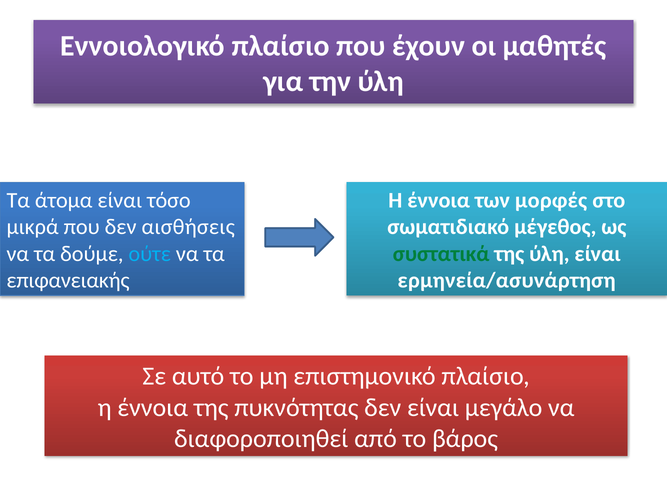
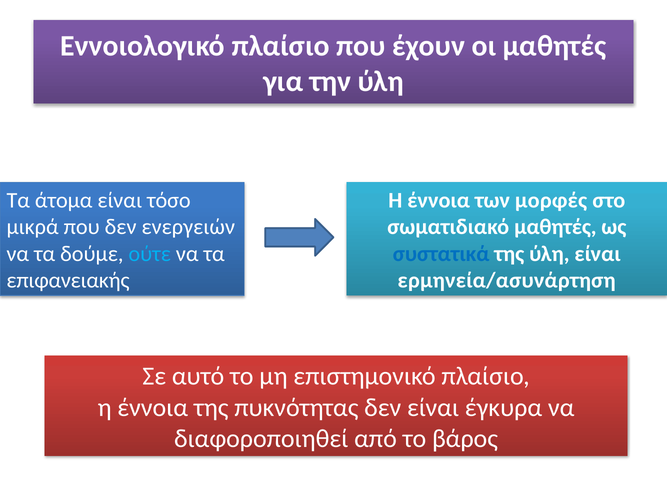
αισθήσεις: αισθήσεις -> ενεργειών (188, 227)
σωματιδιακό μέγεθος: μέγεθος -> μαθητές (555, 227)
συστατικά colour: green -> blue (441, 253)
μεγάλο: μεγάλο -> έγκυρα (504, 407)
